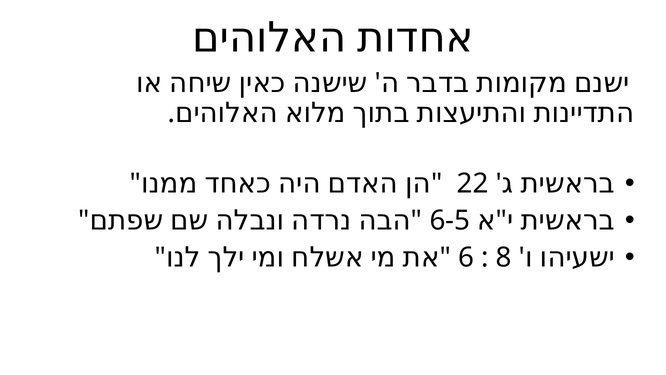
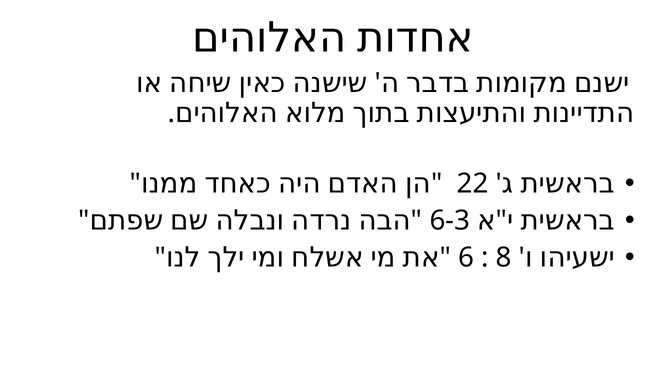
6-5: 6-5 -> 6-3 (450, 220)
